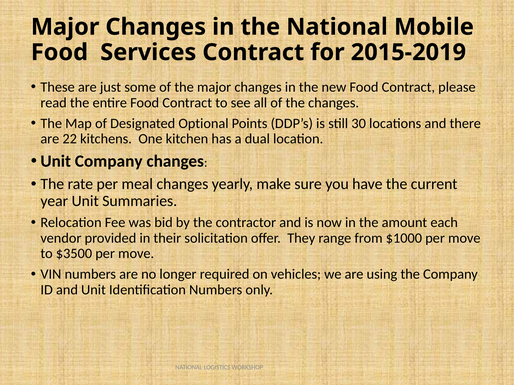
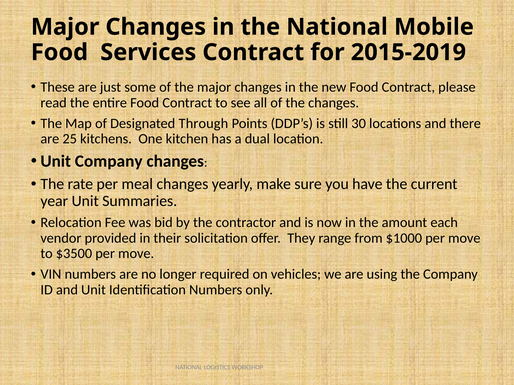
Optional: Optional -> Through (203, 124)
22: 22 -> 25 (70, 139)
